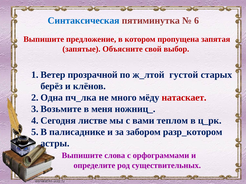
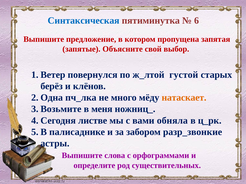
прозрачной: прозрачной -> повернулся (93, 75)
натаскает colour: red -> orange (184, 98)
теплом: теплом -> обняла (172, 121)
разр_котором: разр_котором -> разр_звонкие (193, 132)
